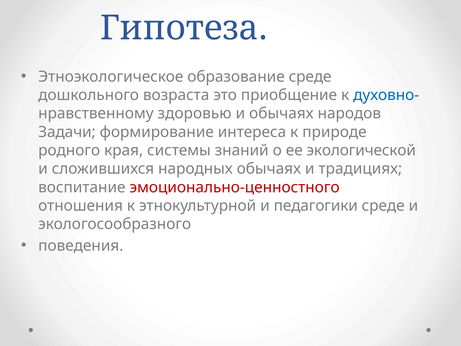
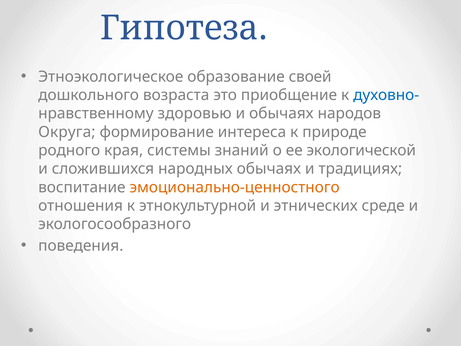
образование среде: среде -> своей (310, 77)
Задачи: Задачи -> Округа (67, 132)
эмоционально-ценностного colour: red -> orange (235, 187)
педагогики: педагогики -> этнических (316, 206)
